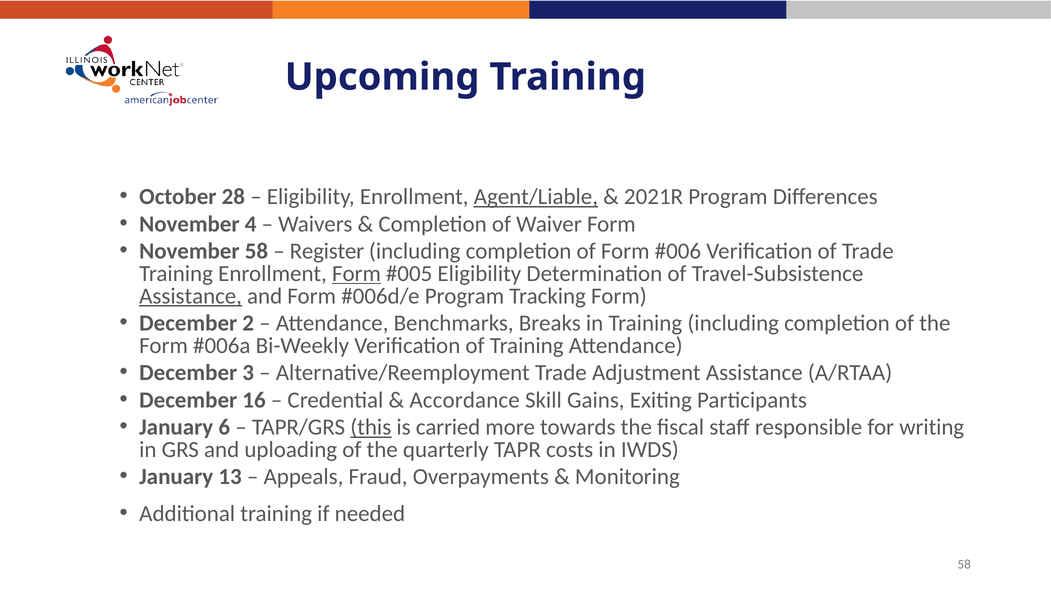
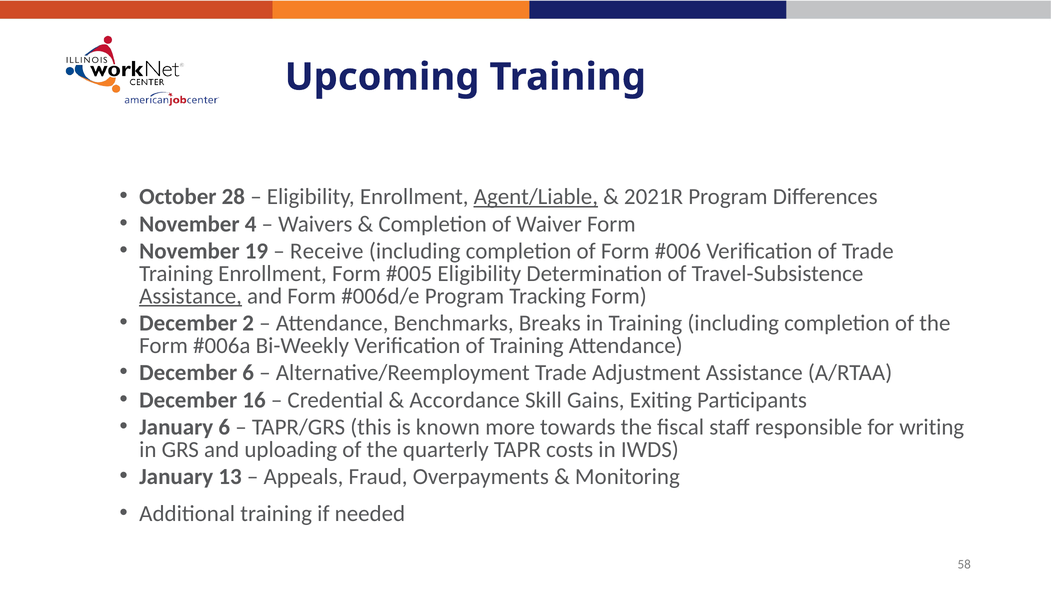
November 58: 58 -> 19 (256, 251)
Register: Register -> Receive (327, 251)
Form underline: present -> none (356, 274)
December 3: 3 -> 6 (248, 373)
this underline: present -> none (371, 427)
carried: carried -> known (448, 427)
